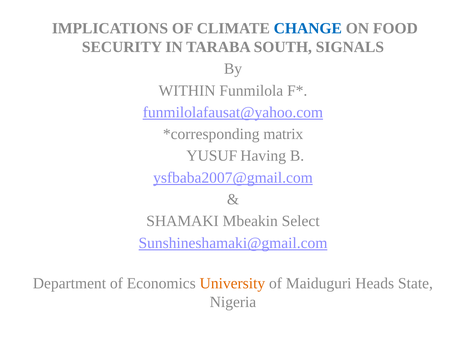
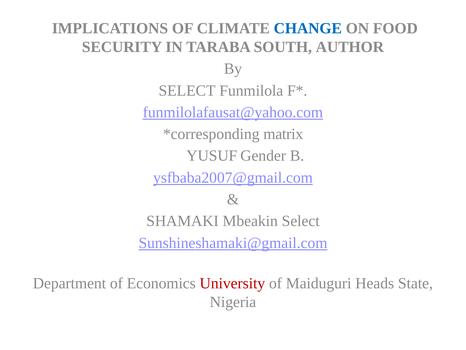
SIGNALS: SIGNALS -> AUTHOR (350, 47)
WITHIN: WITHIN -> SELECT (187, 90)
Having: Having -> Gender (263, 156)
University colour: orange -> red (232, 283)
